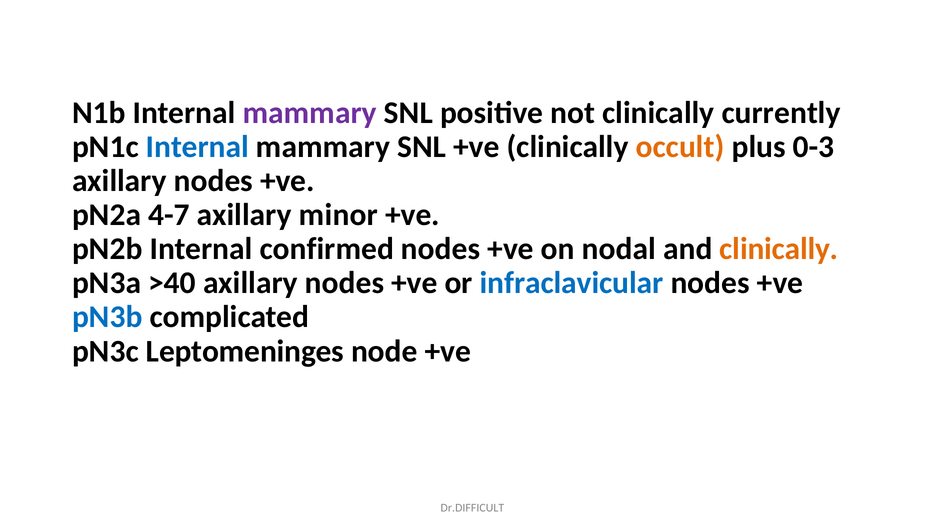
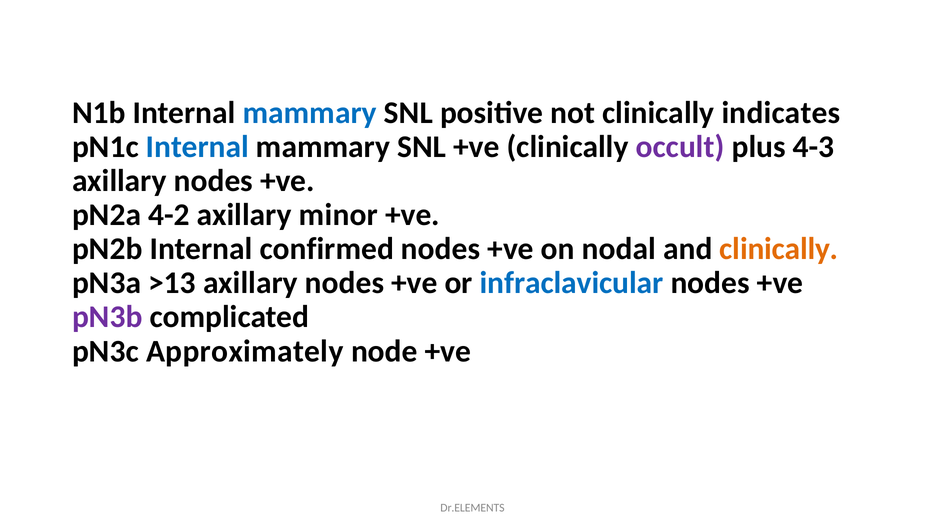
mammary colour: purple -> blue (310, 113)
currently: currently -> indicates (781, 113)
occult colour: orange -> purple (680, 147)
0-3: 0-3 -> 4-3 (814, 147)
4-7: 4-7 -> 4-2 (169, 215)
>40: >40 -> >13 (172, 283)
pN3b colour: blue -> purple (107, 317)
Leptomeninges: Leptomeninges -> Approximately (245, 351)
Dr.DIFFICULT: Dr.DIFFICULT -> Dr.ELEMENTS (472, 508)
